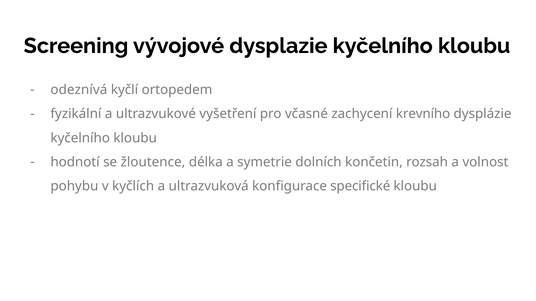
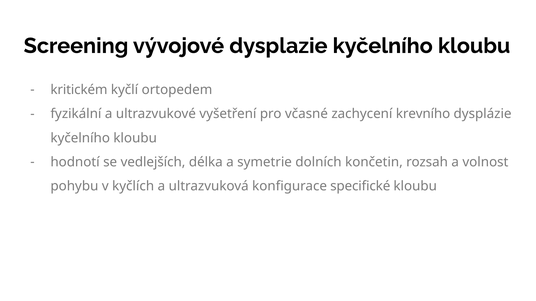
odeznívá: odeznívá -> kritickém (79, 90)
žloutence: žloutence -> vedlejších (153, 162)
